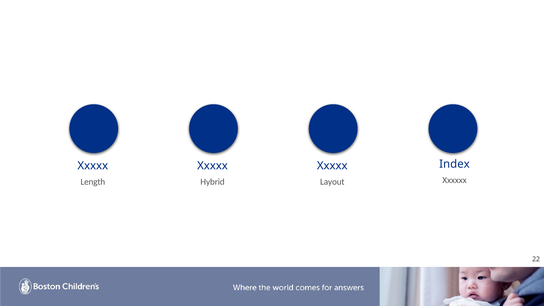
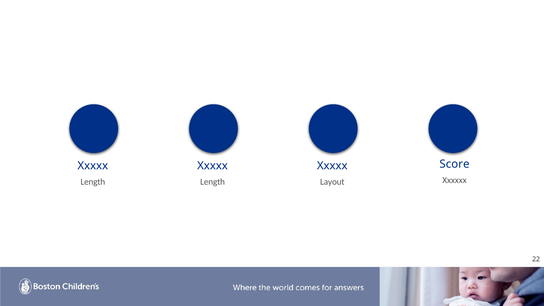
Index: Index -> Score (454, 164)
Hybrid: Hybrid -> Length (213, 182)
